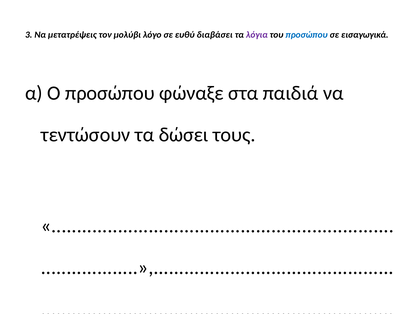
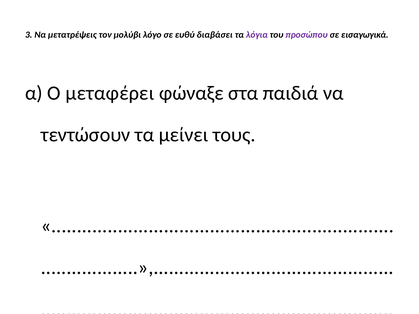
προσώπου colour: blue -> purple (307, 35)
Ο προσώπου: προσώπου -> μεταφέρει (110, 93)
δώσει: δώσει -> μείνει (184, 135)
